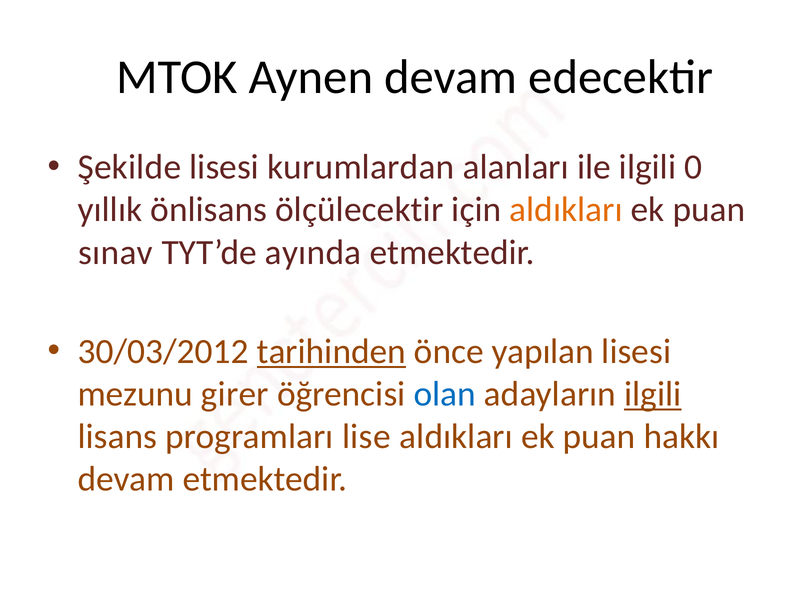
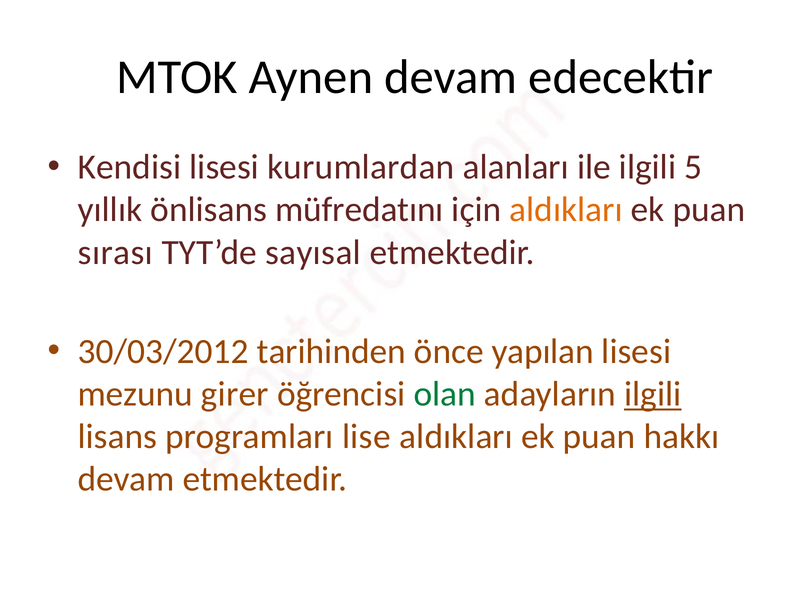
Şekilde: Şekilde -> Kendisi (129, 167)
0: 0 -> 5 (693, 167)
ölçülecektir: ölçülecektir -> müfredatını (359, 210)
sınav: sınav -> sırası (115, 252)
ayında: ayında -> sayısal (313, 252)
tarihinden underline: present -> none (331, 351)
olan colour: blue -> green (445, 394)
